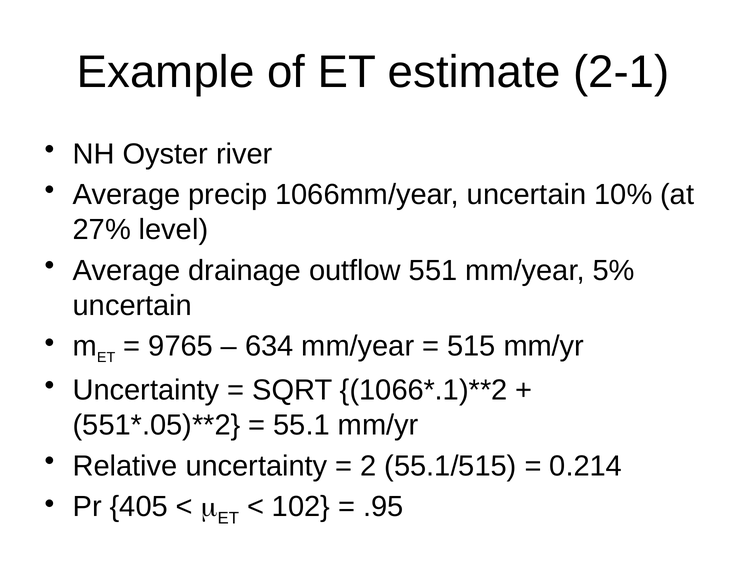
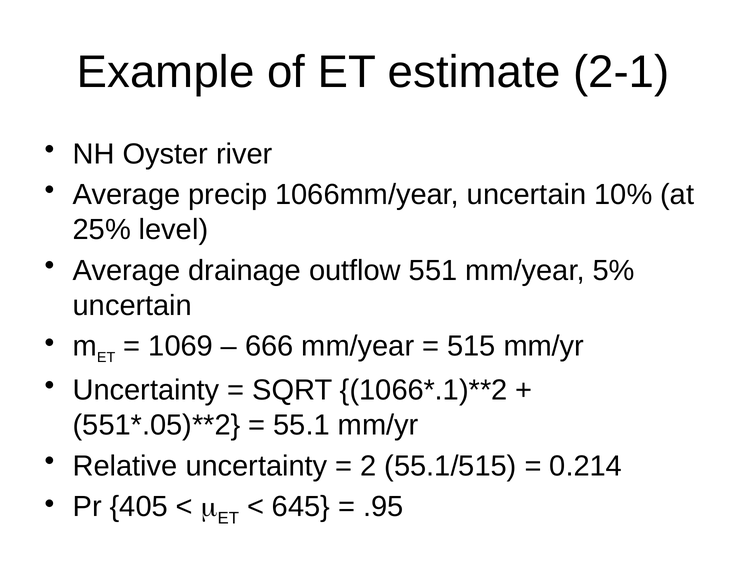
27%: 27% -> 25% (102, 230)
9765: 9765 -> 1069 (181, 346)
634: 634 -> 666 (269, 346)
102: 102 -> 645 (301, 506)
